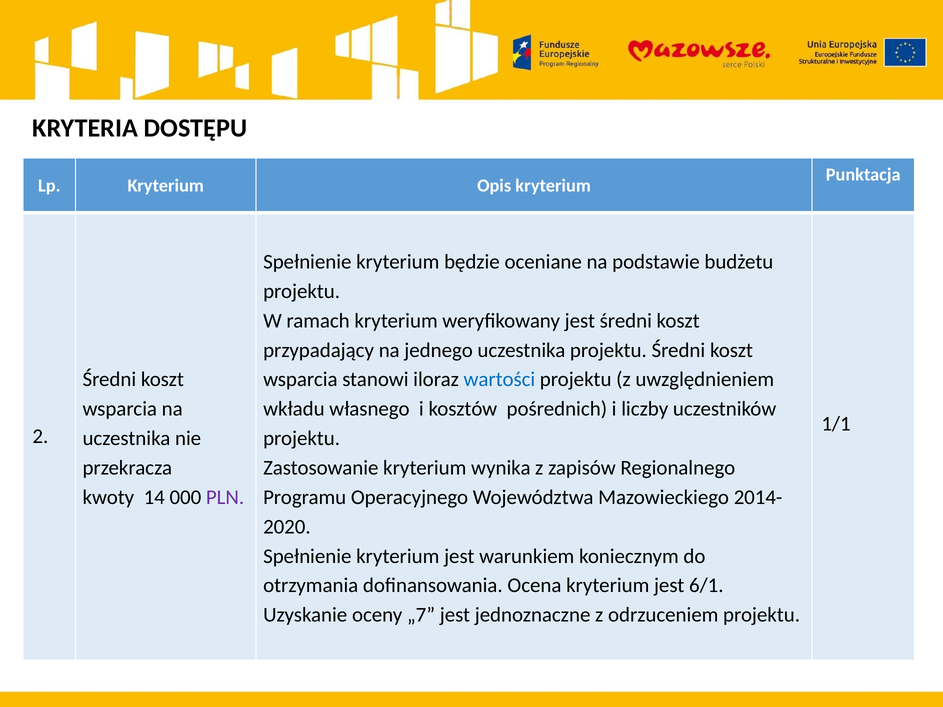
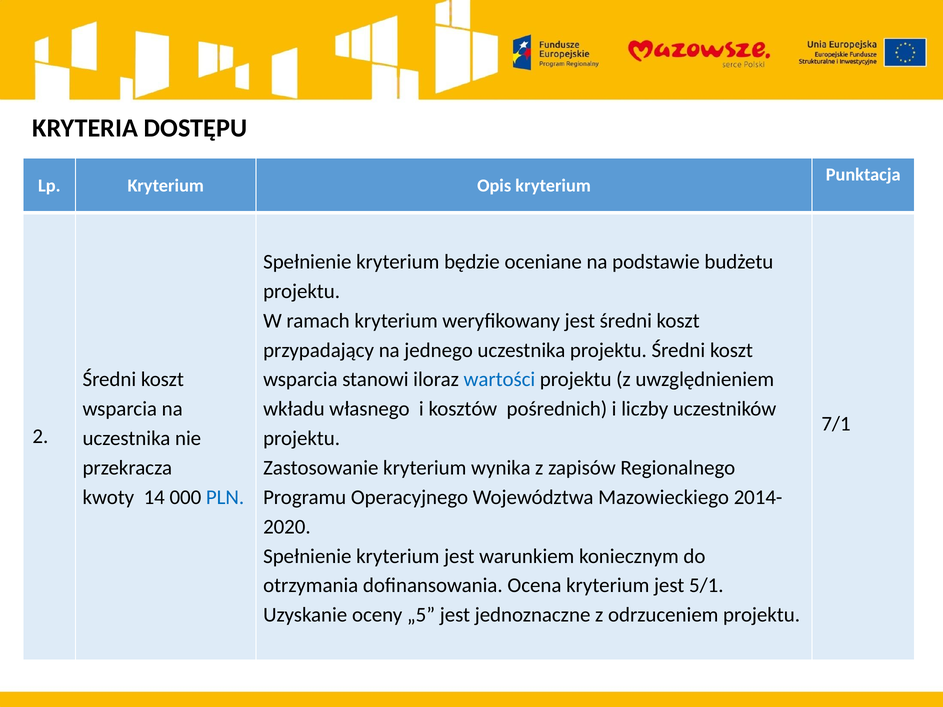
1/1: 1/1 -> 7/1 (836, 424)
PLN colour: purple -> blue (225, 497)
6/1: 6/1 -> 5/1 (706, 586)
„7: „7 -> „5 (421, 615)
